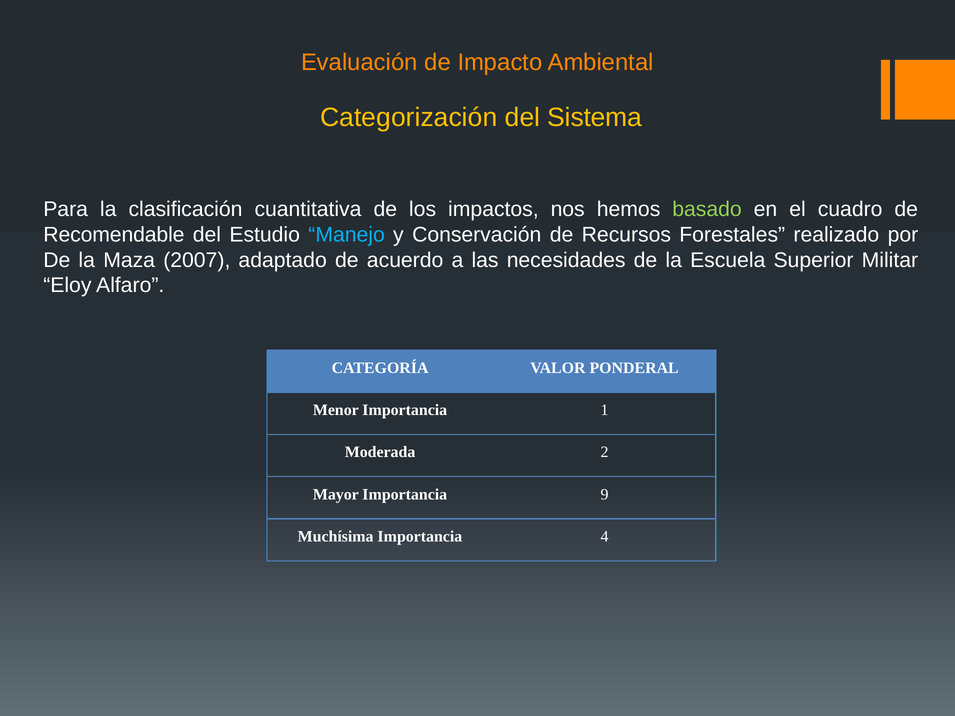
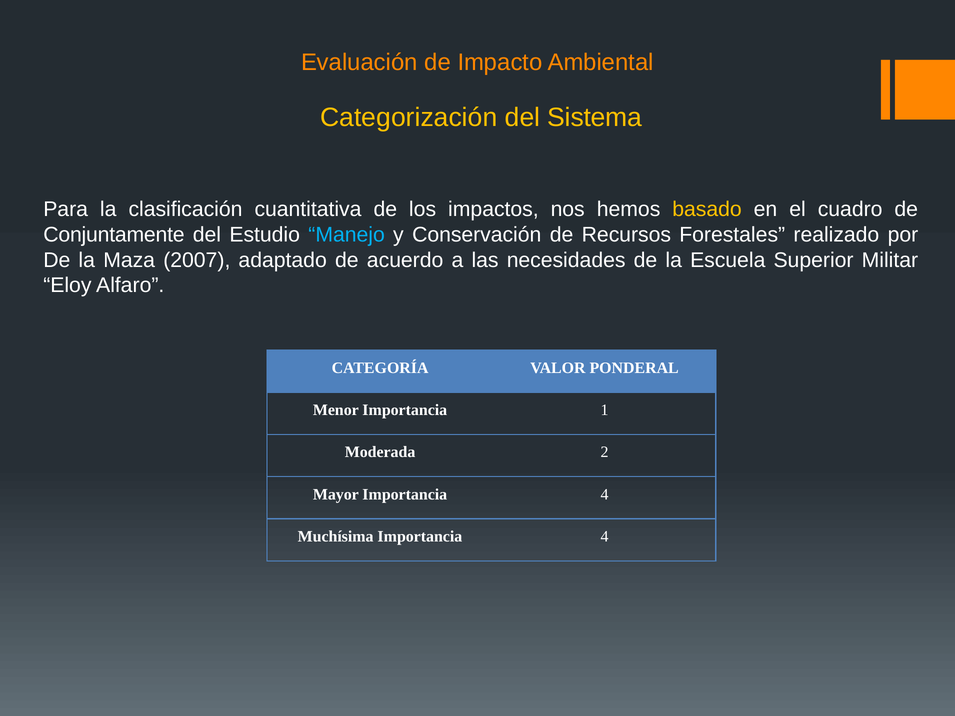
basado colour: light green -> yellow (707, 209)
Recomendable: Recomendable -> Conjuntamente (114, 235)
Mayor Importancia 9: 9 -> 4 (605, 495)
